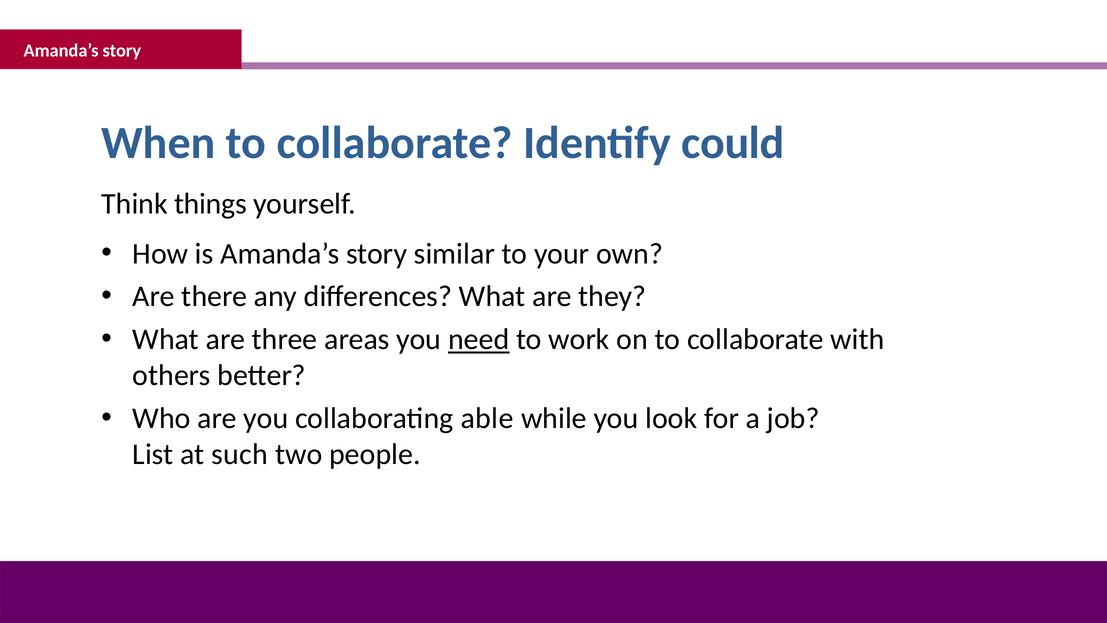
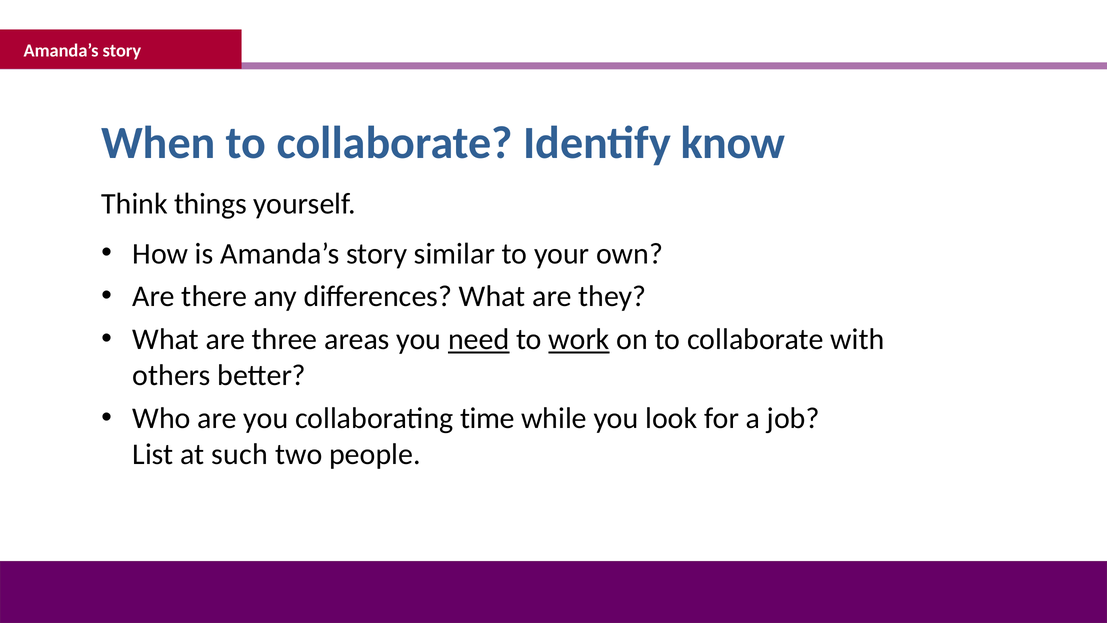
could: could -> know (733, 143)
work underline: none -> present (579, 339)
able: able -> time (487, 418)
